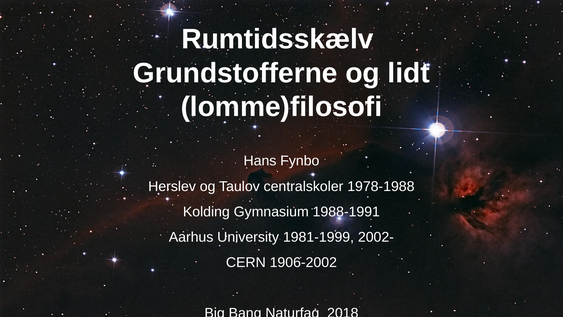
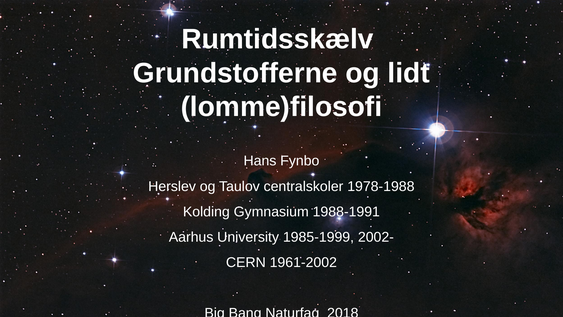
1981-1999: 1981-1999 -> 1985-1999 (318, 237)
1906-2002: 1906-2002 -> 1961-2002 (303, 262)
